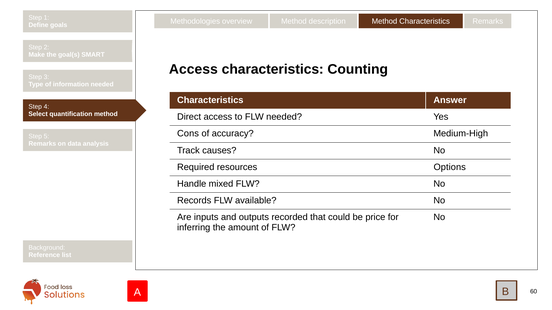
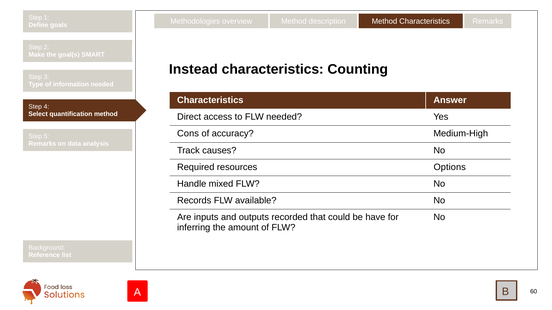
Access: Access -> Instead (193, 70)
price: price -> have (375, 218)
